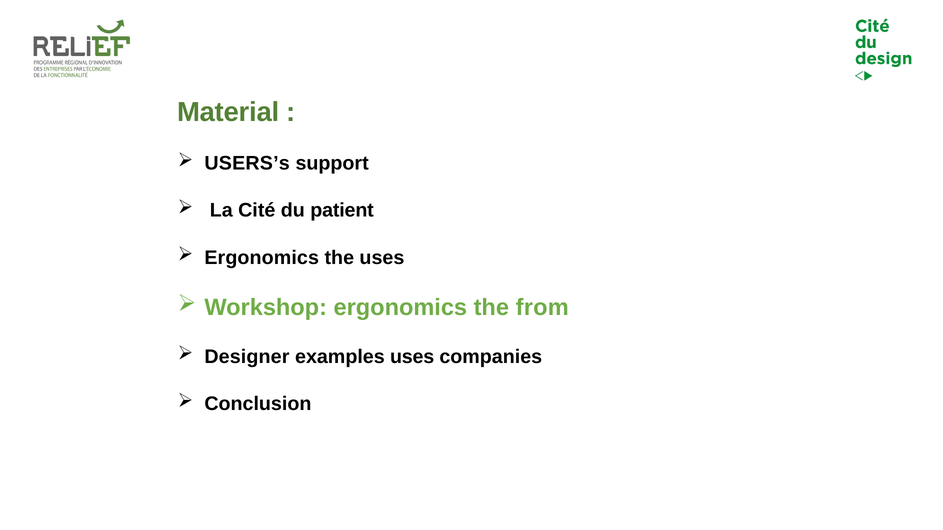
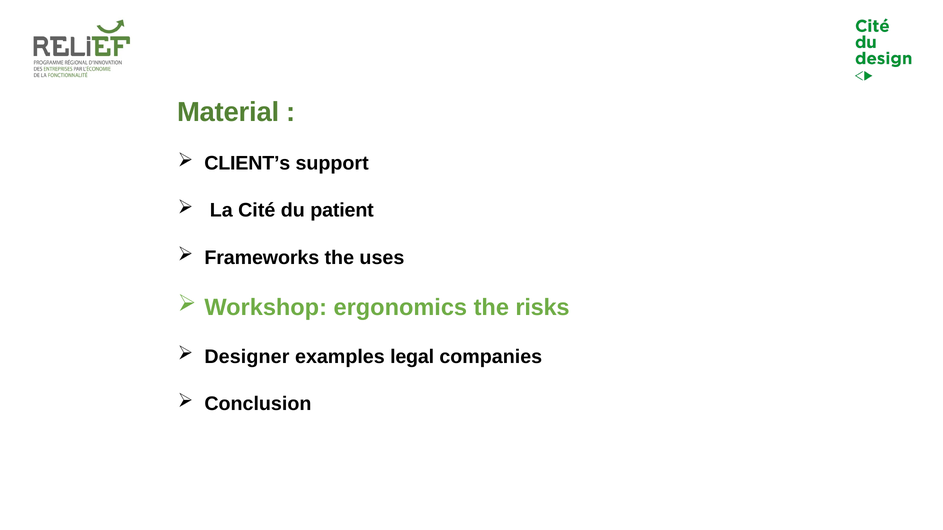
USERS’s: USERS’s -> CLIENT’s (247, 164)
Ergonomics: Ergonomics -> Frameworks (262, 258)
from: from -> risks (543, 308)
examples uses: uses -> legal (412, 357)
